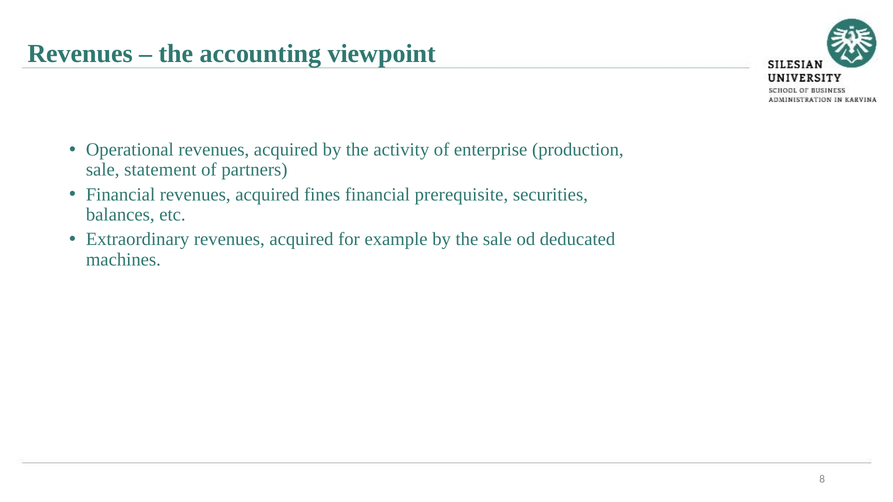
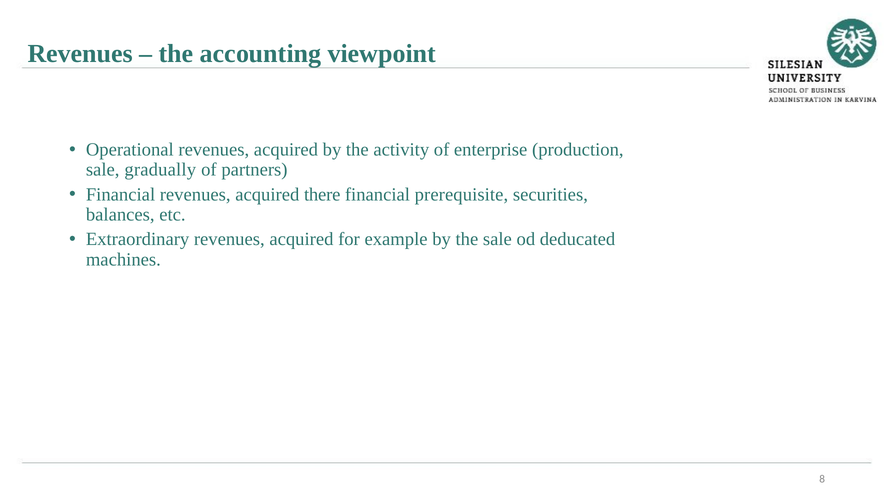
statement: statement -> gradually (160, 170)
fines: fines -> there (322, 195)
